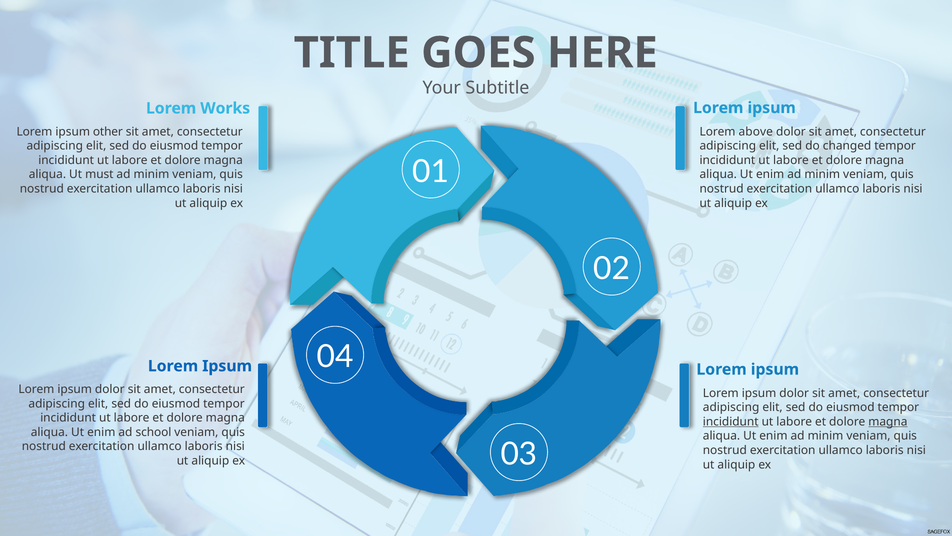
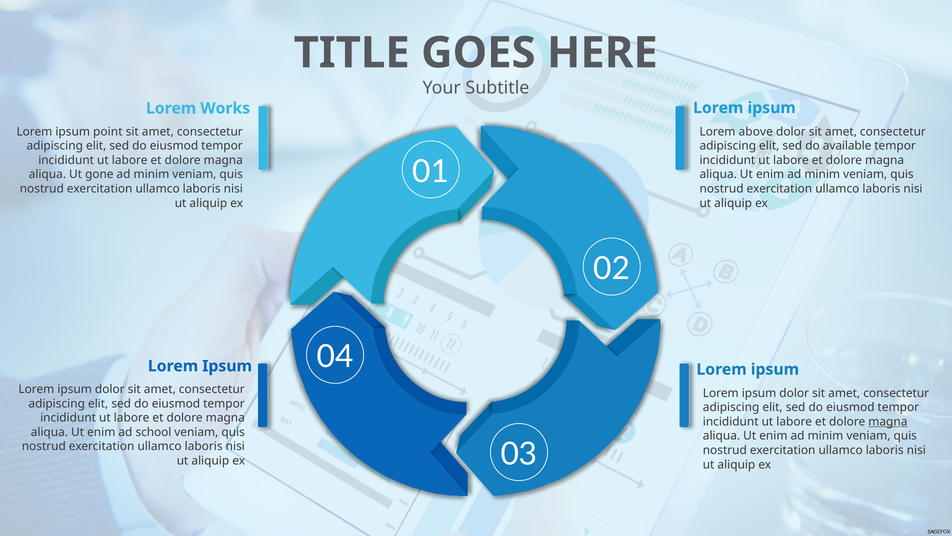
other: other -> point (108, 131)
changed: changed -> available (847, 146)
must: must -> gone (99, 174)
incididunt underline: present -> none (731, 421)
